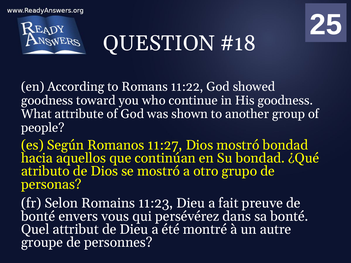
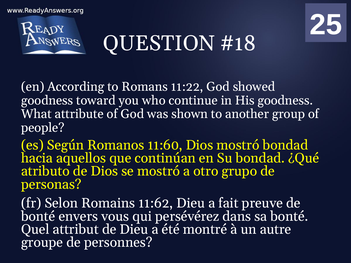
11:27: 11:27 -> 11:60 (165, 145)
11:23: 11:23 -> 11:62 (156, 203)
